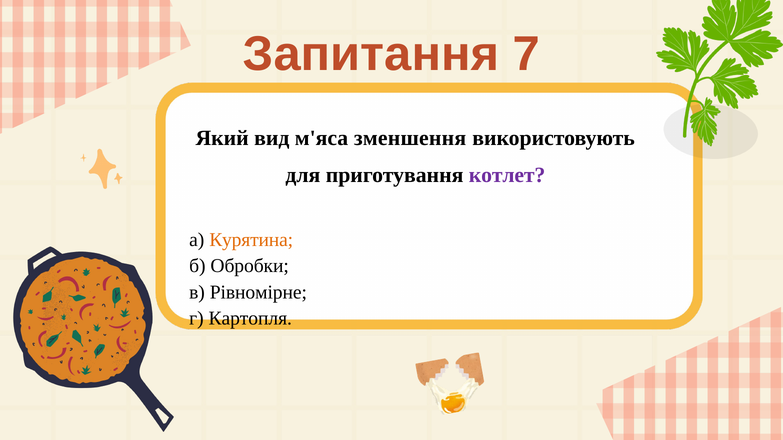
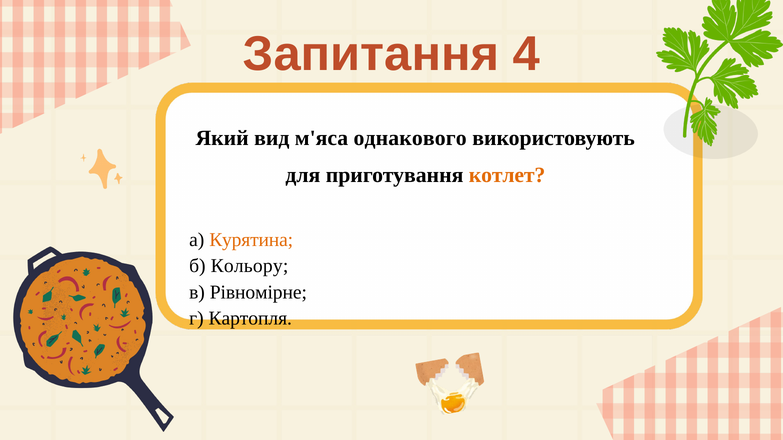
7: 7 -> 4 (526, 54)
зменшення: зменшення -> однакового (410, 138)
котлет colour: purple -> orange (507, 175)
Обробки: Обробки -> Кольору (249, 266)
